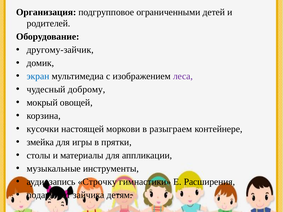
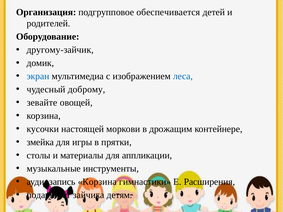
ограниченными: ограниченными -> обеспечивается (168, 12)
леса colour: purple -> blue (183, 76)
мокрый: мокрый -> зевайте (42, 103)
разыграем: разыграем -> дрожащим (171, 129)
аудиозапись Строчку: Строчку -> Корзина (97, 182)
